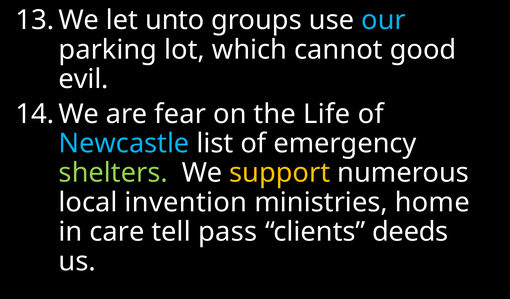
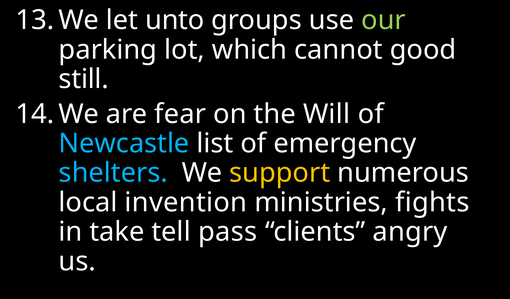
our colour: light blue -> light green (384, 20)
evil: evil -> still (84, 79)
Life: Life -> Will (327, 114)
shelters colour: light green -> light blue (113, 173)
home: home -> fights (432, 202)
care: care -> take (117, 232)
deeds: deeds -> angry (410, 232)
